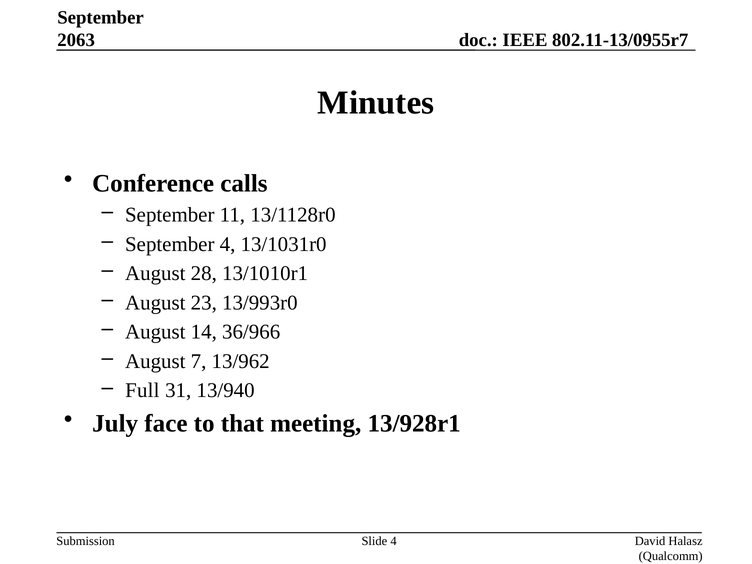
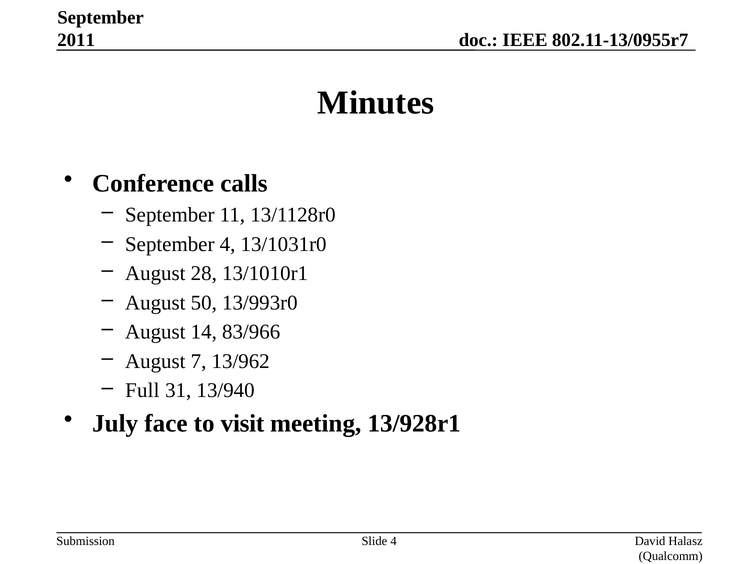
2063: 2063 -> 2011 (76, 40)
23: 23 -> 50 (204, 303)
36/966: 36/966 -> 83/966 (251, 332)
that: that -> visit (242, 423)
